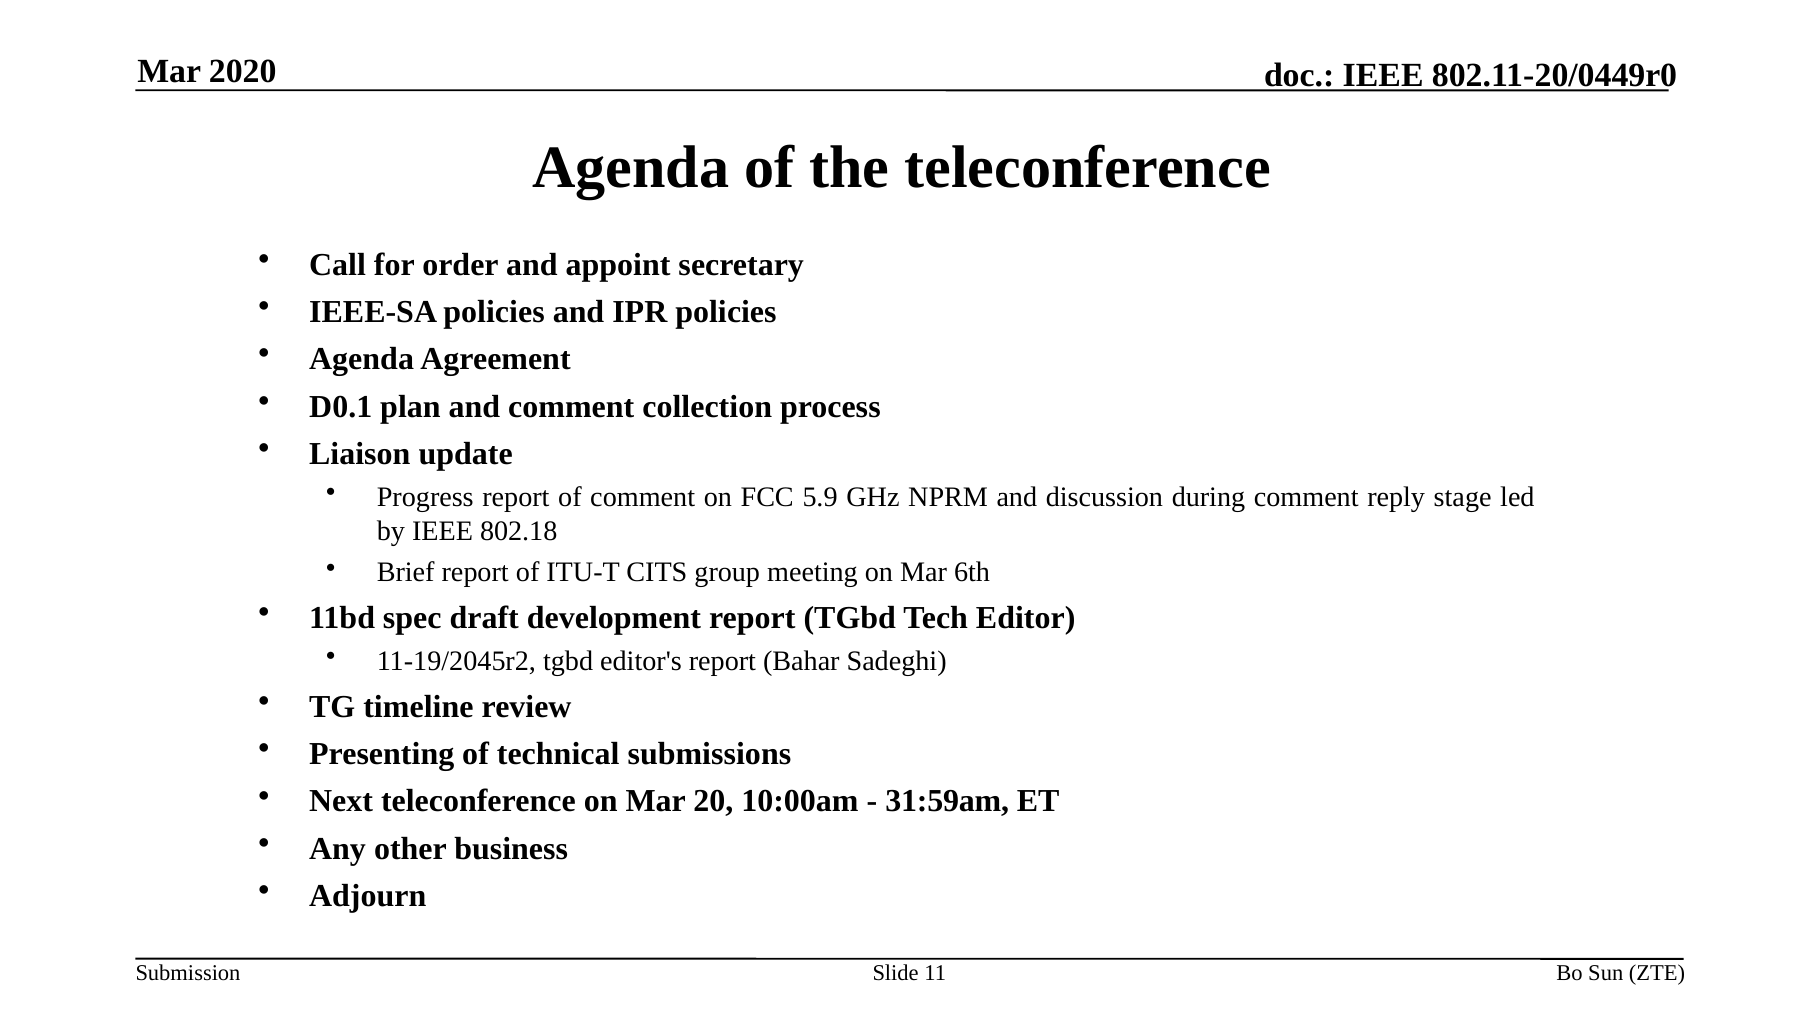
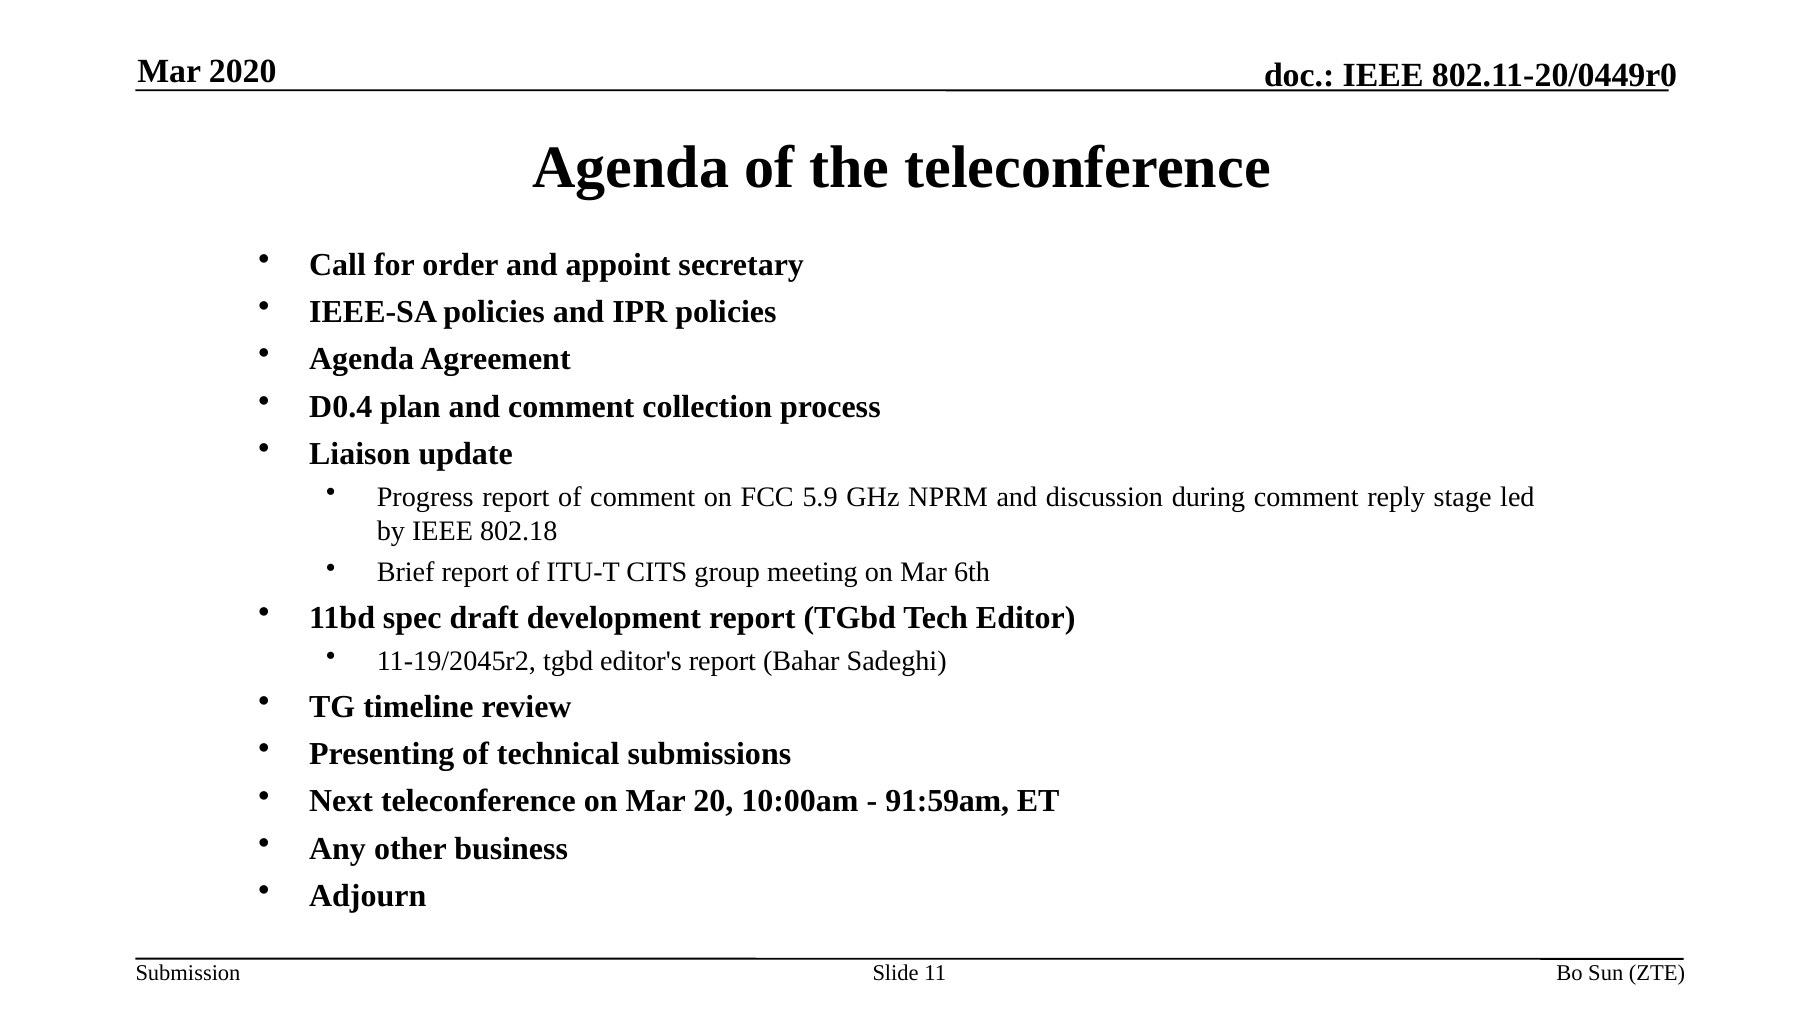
D0.1: D0.1 -> D0.4 (341, 407)
31:59am: 31:59am -> 91:59am (947, 801)
